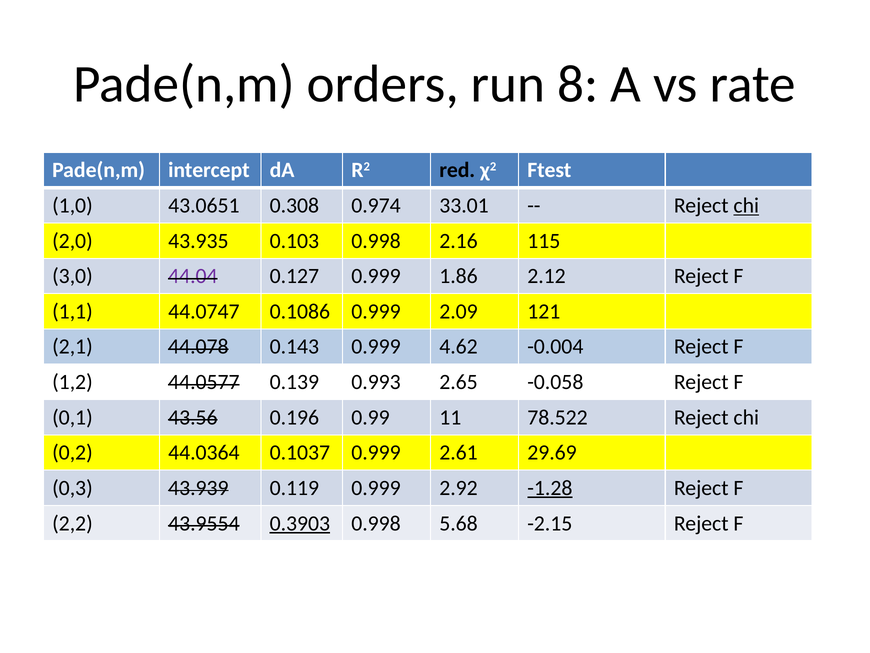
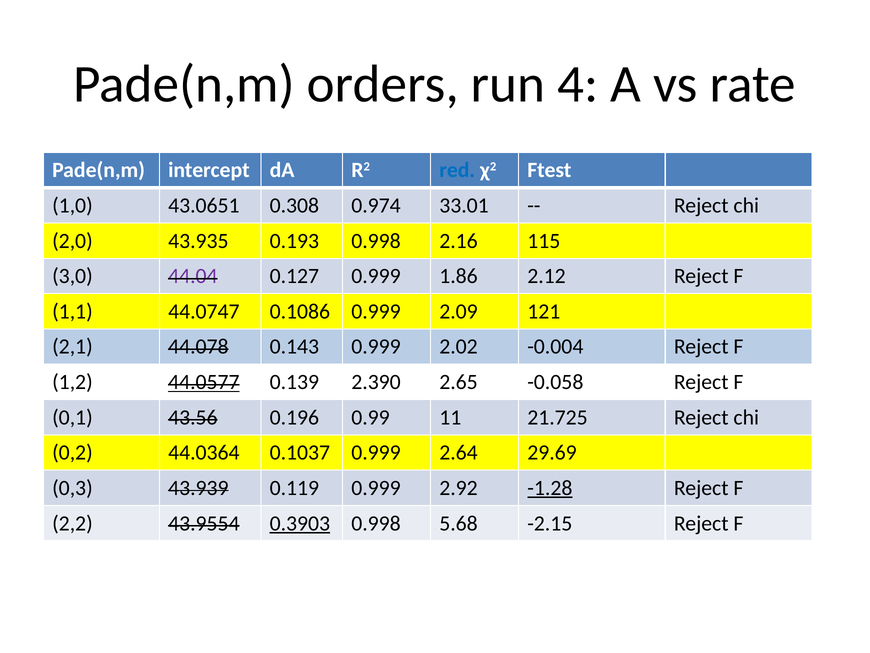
8: 8 -> 4 (578, 84)
red colour: black -> blue (457, 170)
chi underline: present -> none (746, 205)
0.103: 0.103 -> 0.193 (294, 241)
4.62: 4.62 -> 2.02 (459, 347)
44.0577 underline: none -> present (204, 382)
0.993: 0.993 -> 2.390 (376, 382)
78.522: 78.522 -> 21.725 (558, 417)
2.61: 2.61 -> 2.64 (459, 452)
